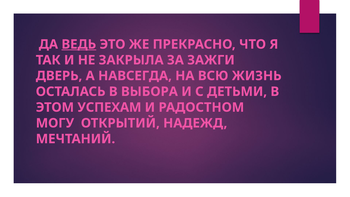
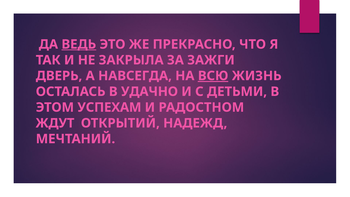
ВСЮ underline: none -> present (213, 76)
ВЫБОРА: ВЫБОРА -> УДАЧНО (149, 92)
МОГУ: МОГУ -> ЖДУТ (55, 123)
